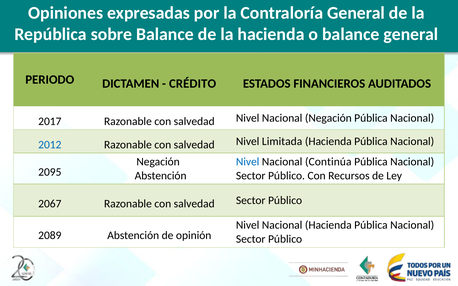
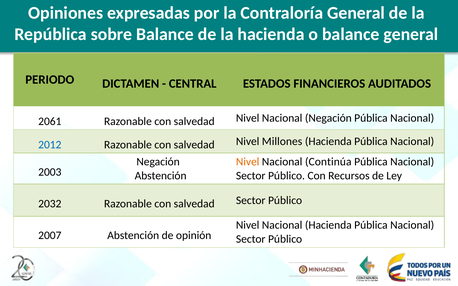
CRÉDITO: CRÉDITO -> CENTRAL (193, 84)
2017: 2017 -> 2061 (50, 122)
Limitada: Limitada -> Millones (282, 141)
Nivel colour: blue -> orange (248, 162)
2095: 2095 -> 2003 (50, 172)
2067: 2067 -> 2032 (50, 204)
2089: 2089 -> 2007 (50, 236)
